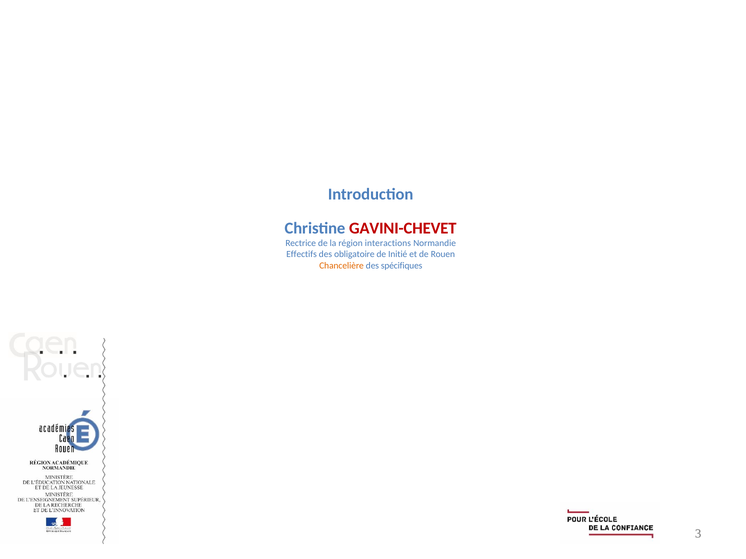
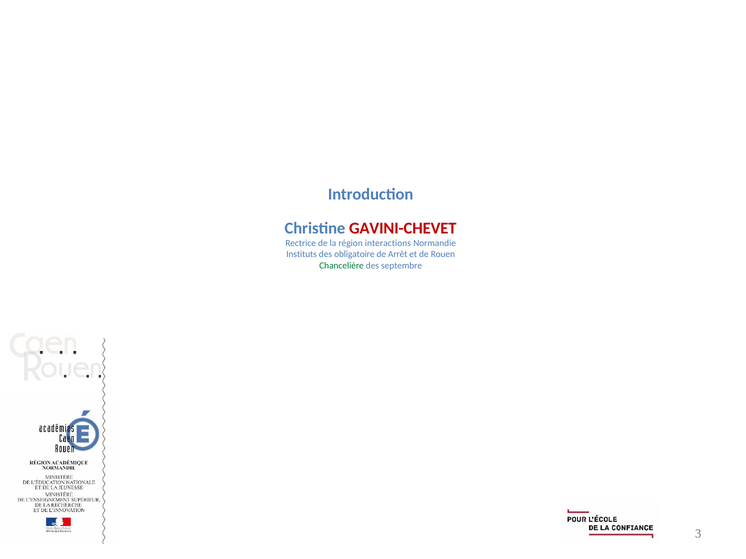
Effectifs: Effectifs -> Instituts (302, 255)
Initié: Initié -> Arrêt (398, 255)
Chancelière colour: orange -> green (342, 266)
spécifiques: spécifiques -> septembre (402, 266)
